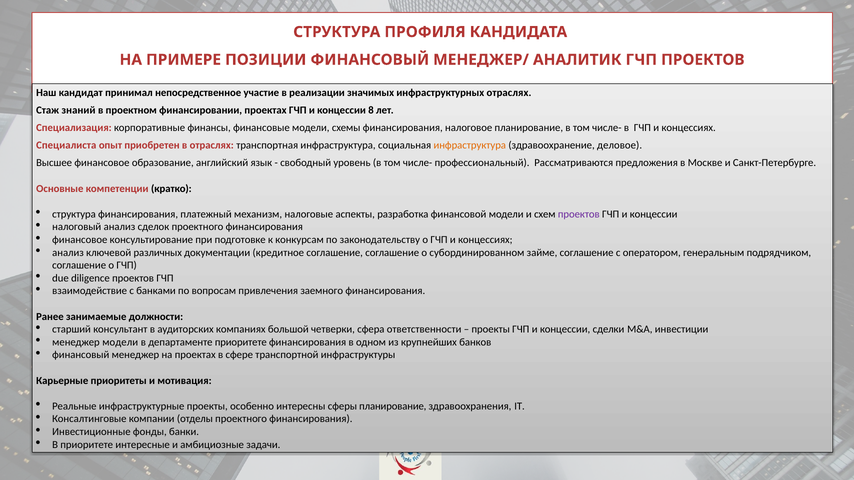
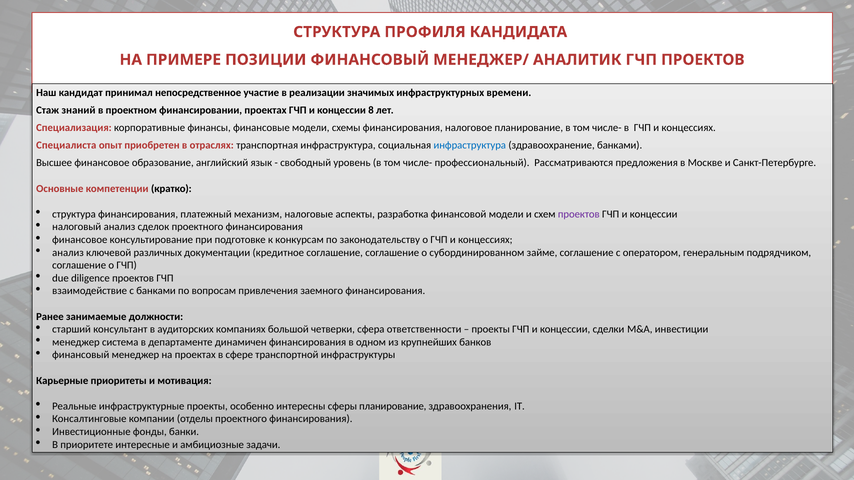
инфраструктурных отраслях: отраслях -> времени (509, 93)
инфраструктура colour: orange -> blue (470, 146)
здравоохранение деловое: деловое -> банками (620, 146)
менеджер модели: модели -> система (120, 342)
департаменте приоритете: приоритете -> динамичен (241, 342)
